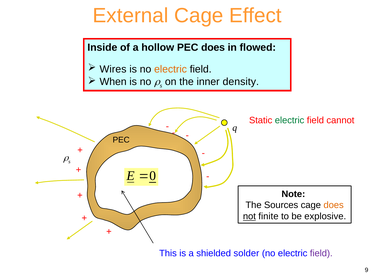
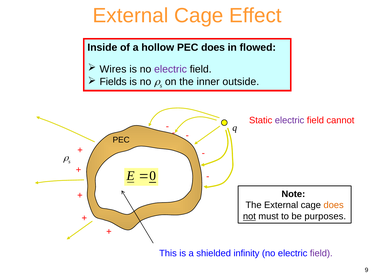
electric colour: orange -> purple (171, 69)
When: When -> Fields (113, 82)
density: density -> outside (241, 82)
electric colour: green -> purple (290, 120)
The Sources: Sources -> External (281, 205)
finite: finite -> must (268, 216)
explosive: explosive -> purposes (325, 216)
solder: solder -> infinity (246, 253)
